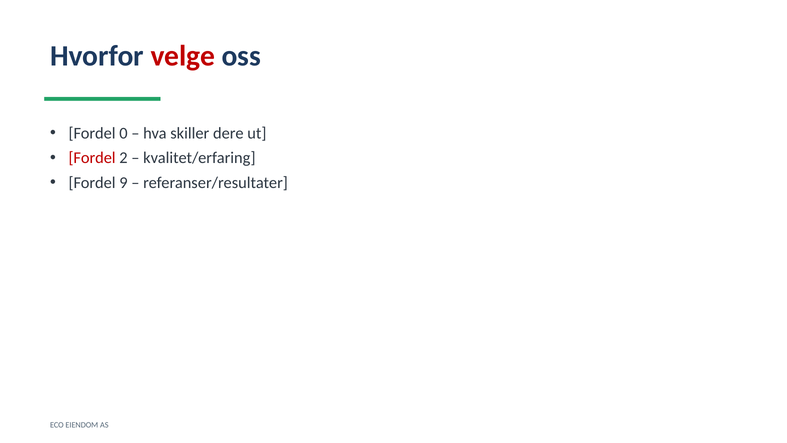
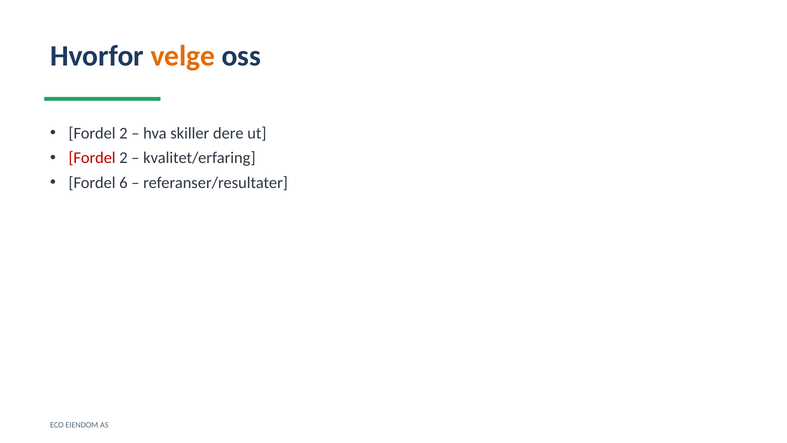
velge colour: red -> orange (183, 56)
0: 0 -> 2 (123, 133)
9: 9 -> 6 (123, 183)
